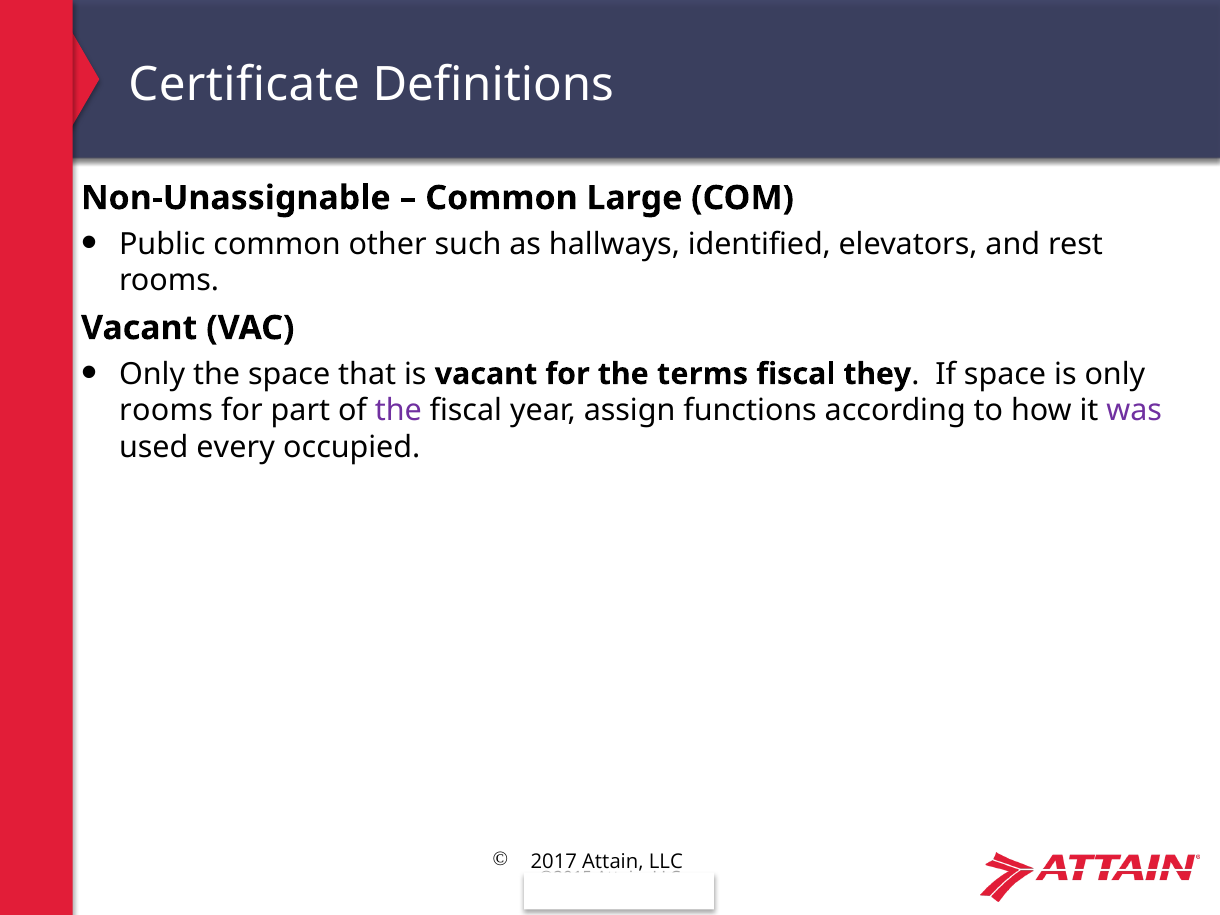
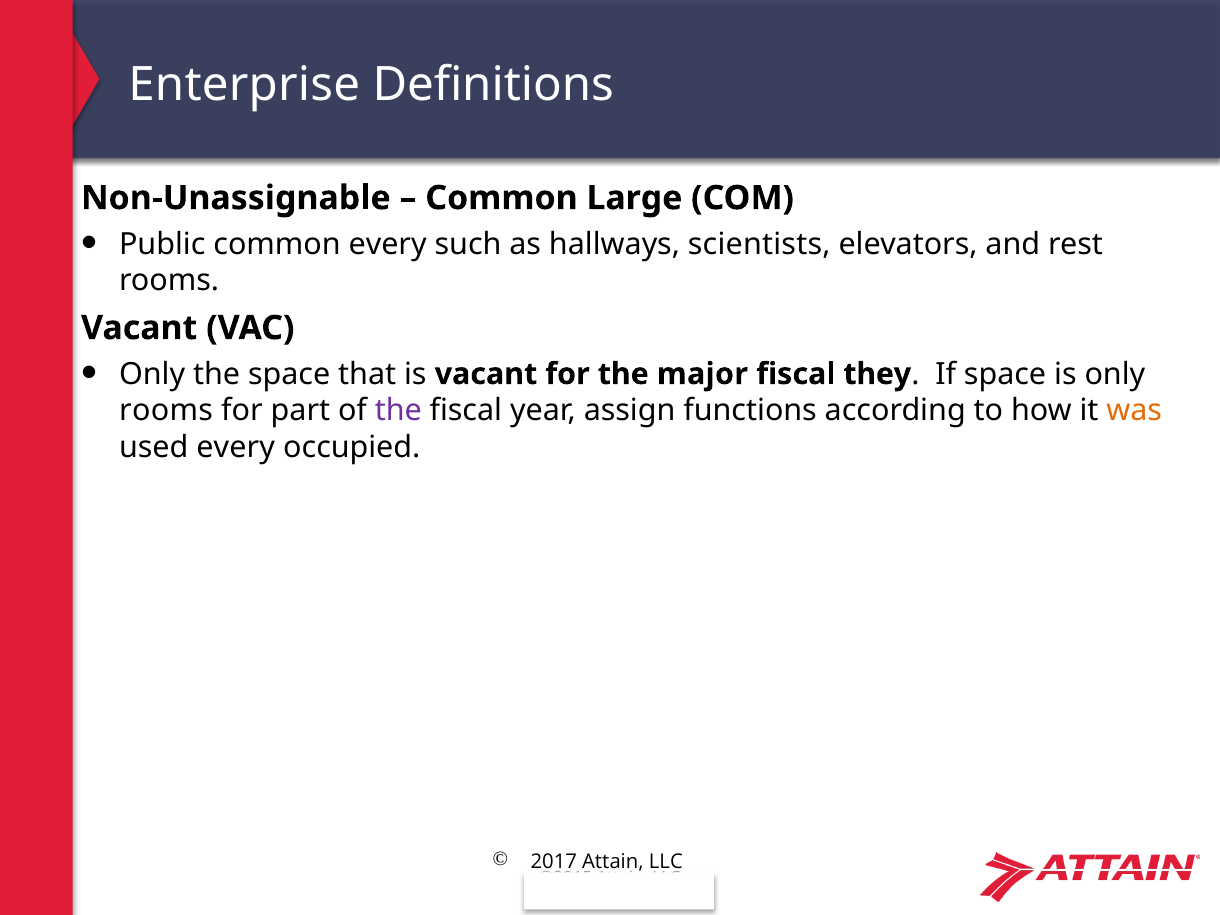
Certificate: Certificate -> Enterprise (244, 85)
common other: other -> every (388, 244)
identified: identified -> scientists (759, 244)
terms: terms -> major (702, 374)
was colour: purple -> orange (1134, 411)
